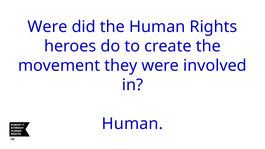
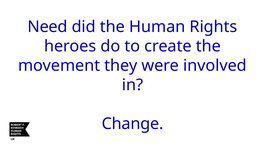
Were: Were -> Need (47, 27)
Human: Human -> Change (133, 124)
